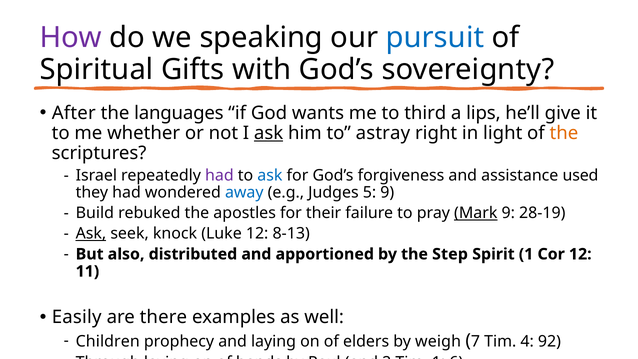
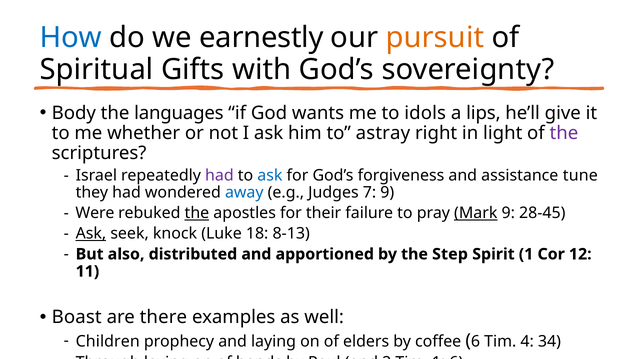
How colour: purple -> blue (71, 38)
speaking: speaking -> earnestly (261, 38)
pursuit colour: blue -> orange (435, 38)
After: After -> Body (74, 113)
third: third -> idols (425, 113)
ask underline: present -> none (269, 133)
the colour: orange -> purple (564, 133)
used: used -> tune (580, 175)
5: 5 -> 7 (370, 192)
Build: Build -> Were (95, 213)
the underline: none -> present (197, 213)
28-19: 28-19 -> 28-45 (542, 213)
Luke 12: 12 -> 18 (257, 234)
Easily: Easily -> Boast (77, 317)
weigh: weigh -> coffee (438, 341)
7: 7 -> 6 (475, 341)
92: 92 -> 34 (549, 341)
